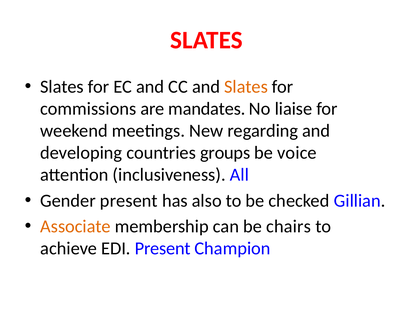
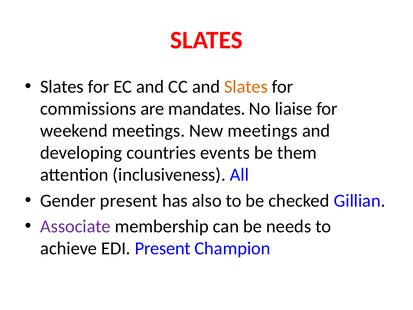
New regarding: regarding -> meetings (263, 131)
groups: groups -> events (225, 153)
voice: voice -> them (297, 153)
Associate colour: orange -> purple (75, 226)
chairs: chairs -> needs (289, 226)
